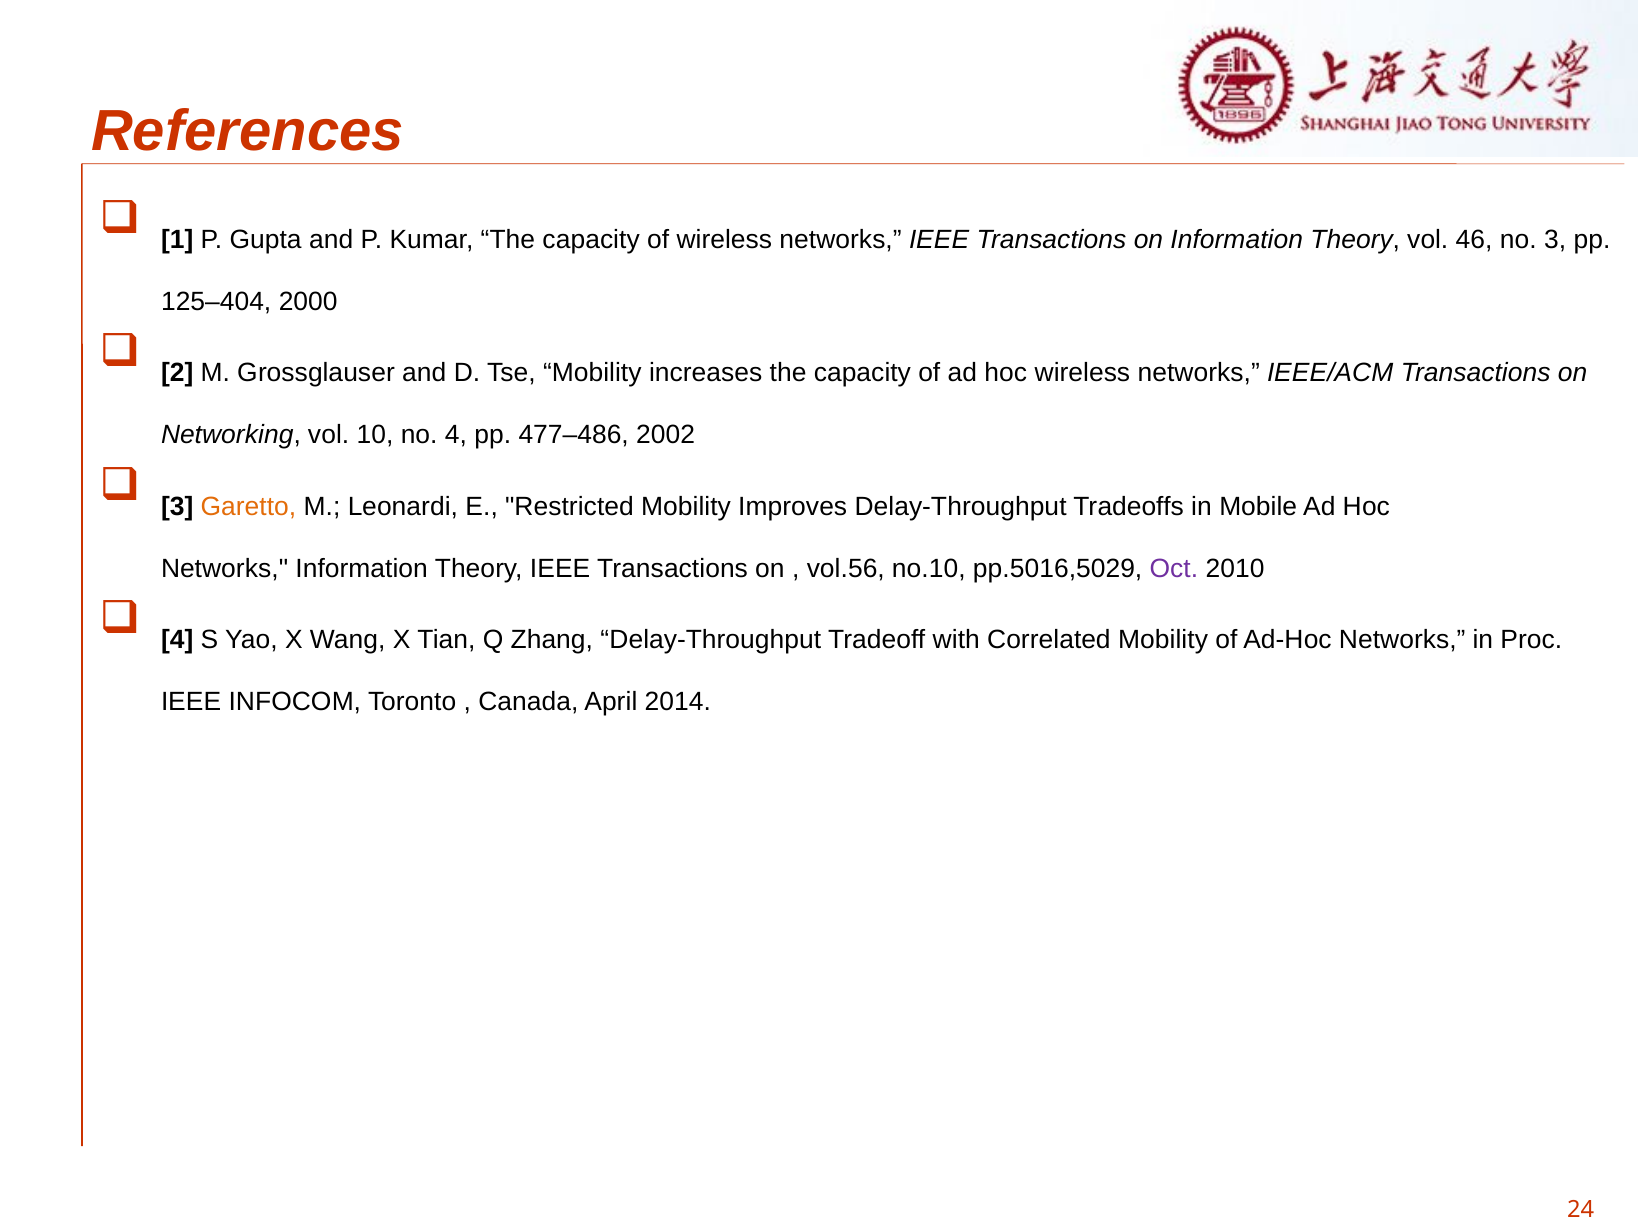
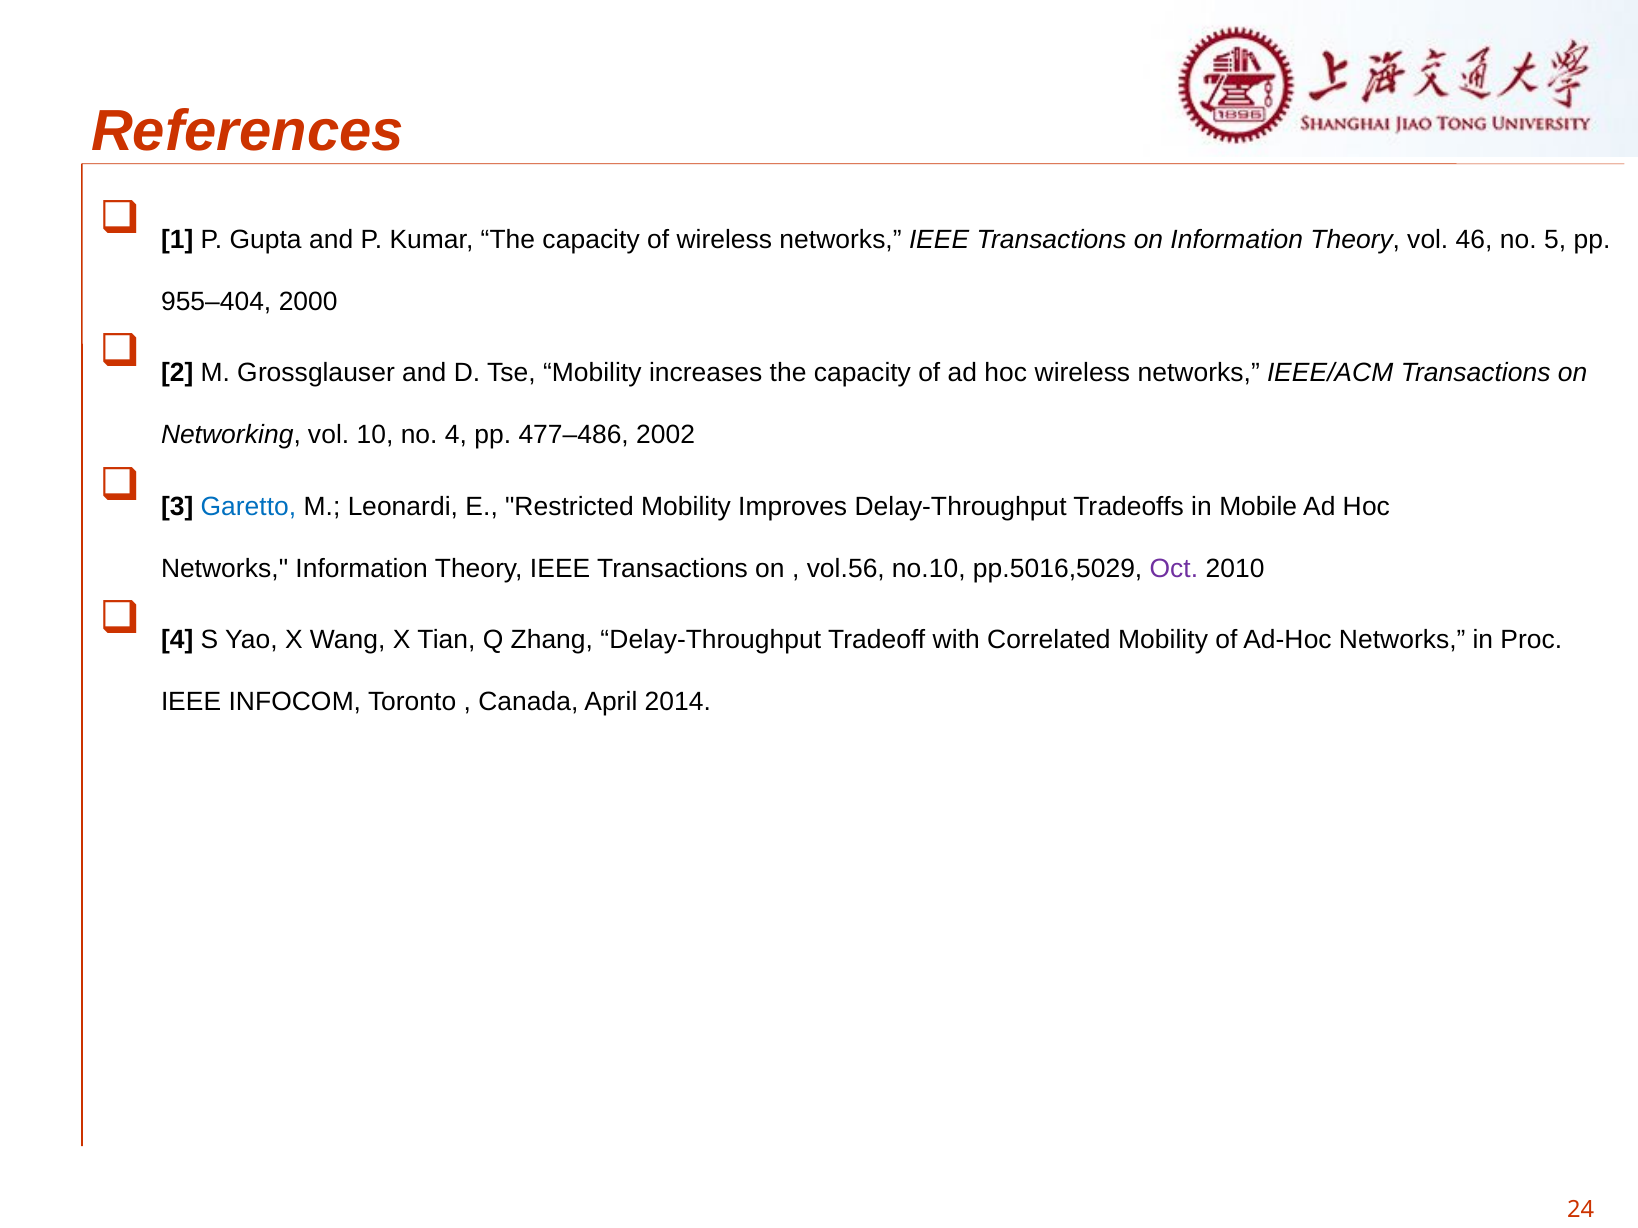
no 3: 3 -> 5 (1555, 240)
125–404: 125–404 -> 955–404 (216, 302)
Garetto colour: orange -> blue (248, 507)
